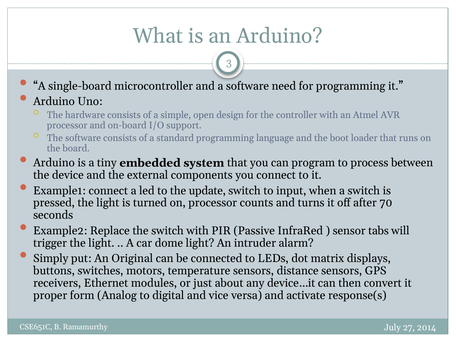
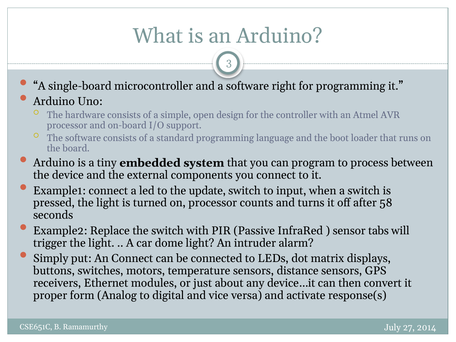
need: need -> right (284, 86)
70: 70 -> 58 (386, 203)
An Original: Original -> Connect (132, 258)
